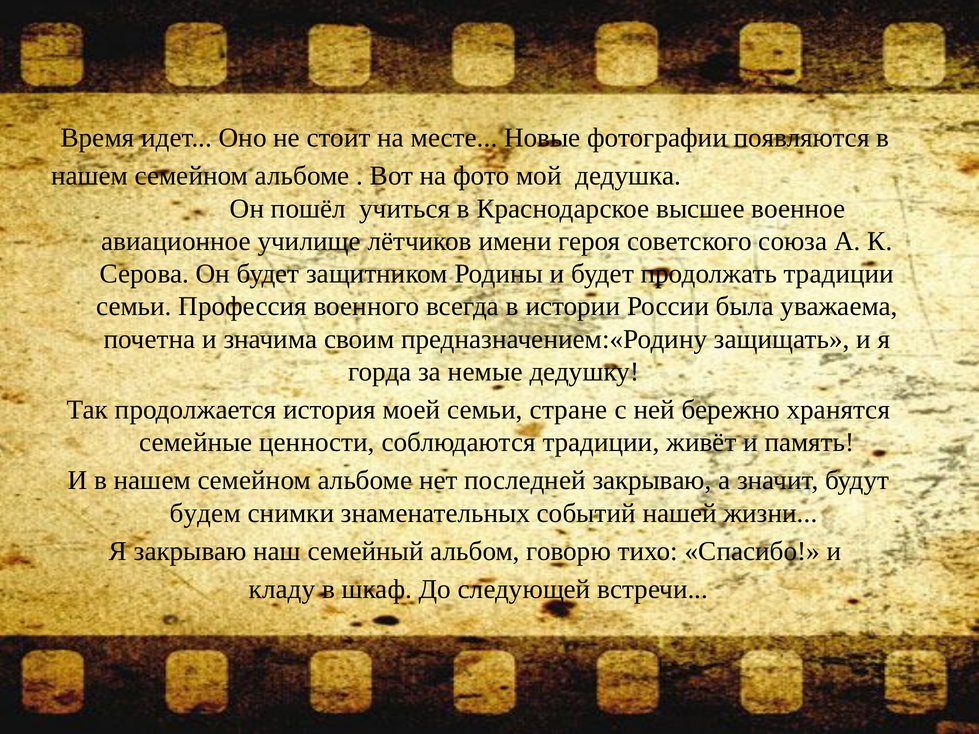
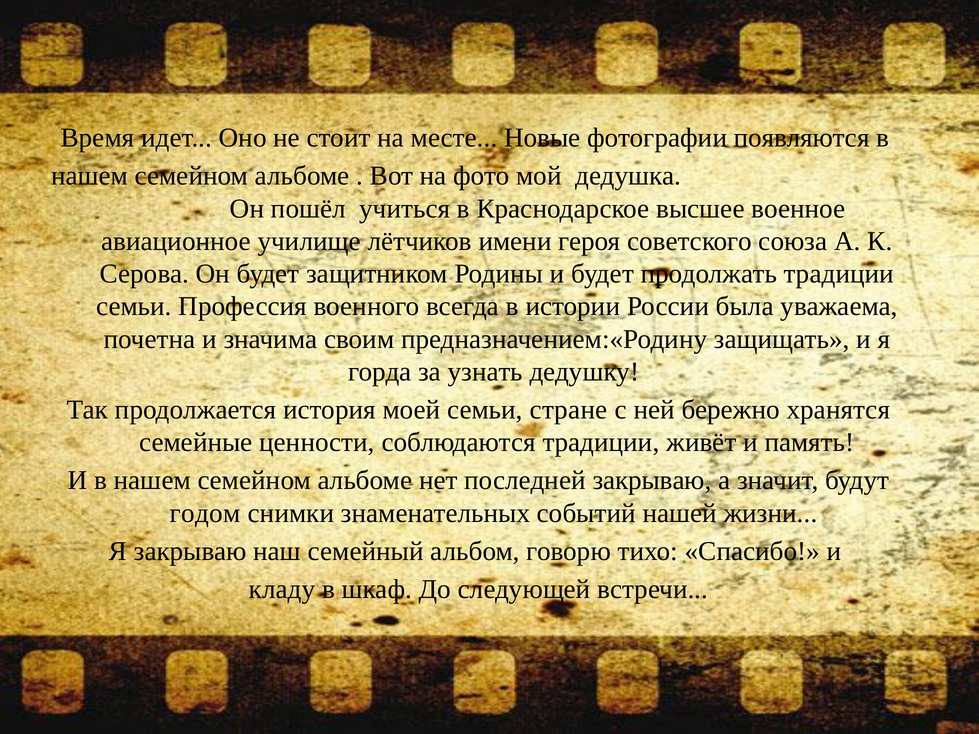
немые: немые -> узнать (485, 372)
будем: будем -> годом (205, 513)
